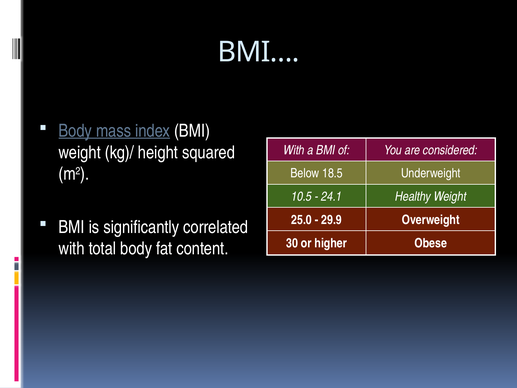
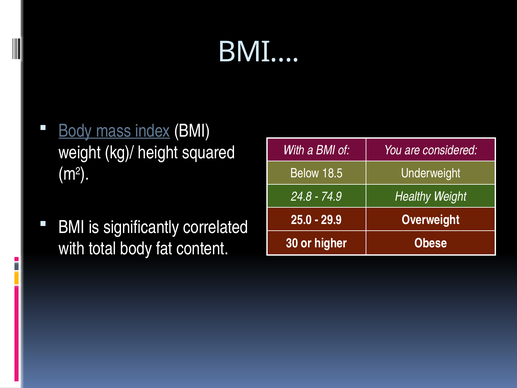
10.5: 10.5 -> 24.8 (302, 196)
24.1: 24.1 -> 74.9 (332, 196)
